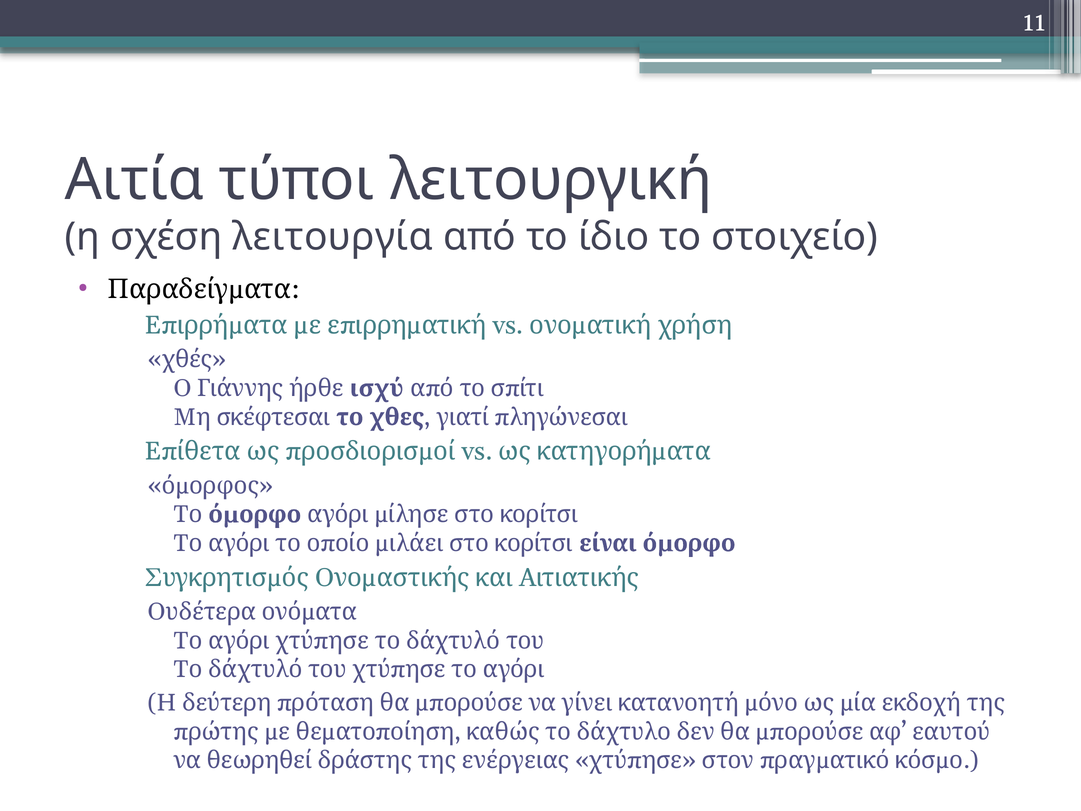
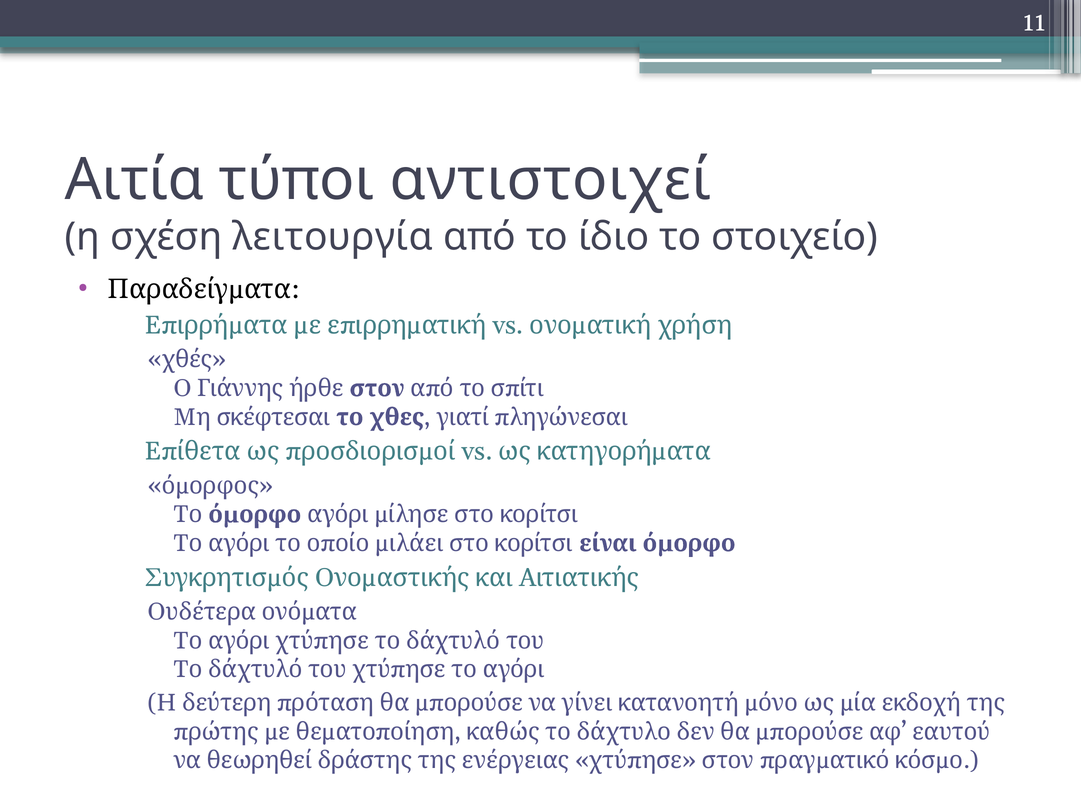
λειτουργική: λειτουργική -> αντιστοιχεί (550, 180)
ισχύ: ισχύ -> στον (377, 388)
